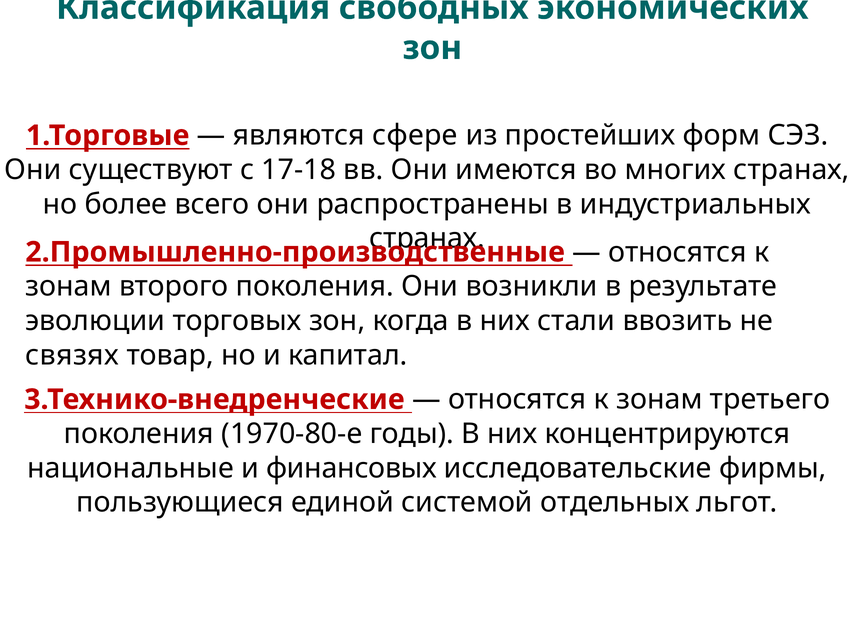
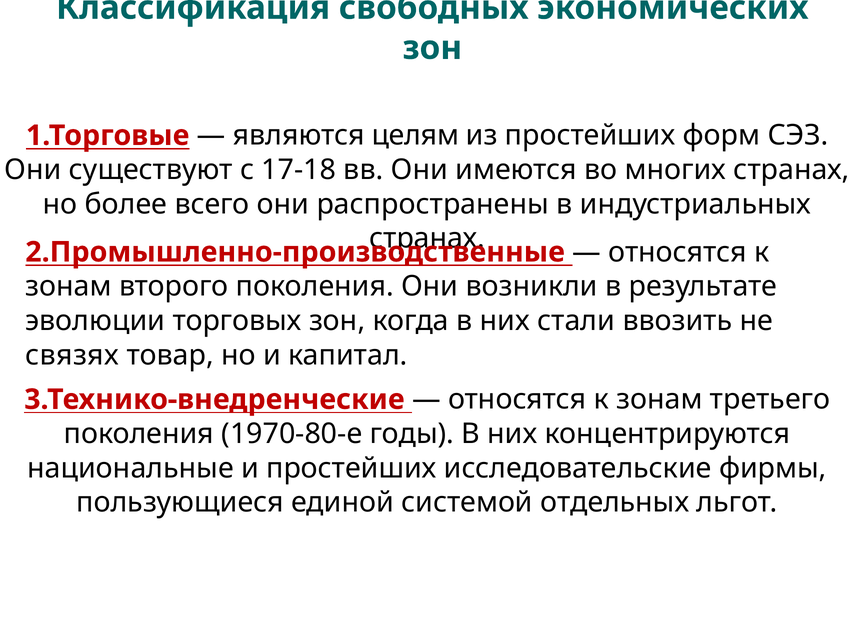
сфере: сфере -> целям (415, 135)
и финансовых: финансовых -> простейших (351, 468)
